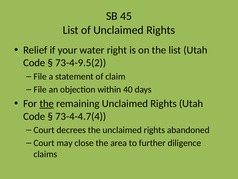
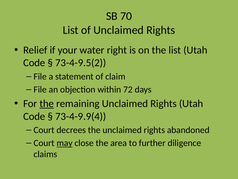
45: 45 -> 70 (126, 16)
40: 40 -> 72 (128, 89)
73-4-4.7(4: 73-4-4.7(4 -> 73-4-9.9(4 (81, 116)
may underline: none -> present (65, 143)
